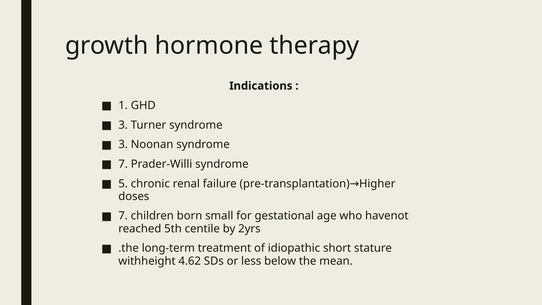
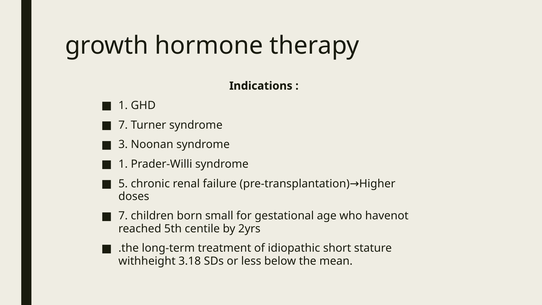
3: 3 -> 7 (123, 125)
7: 7 -> 1 (123, 164)
4.62: 4.62 -> 3.18 (190, 261)
